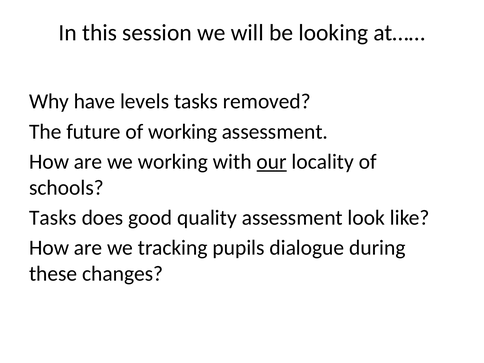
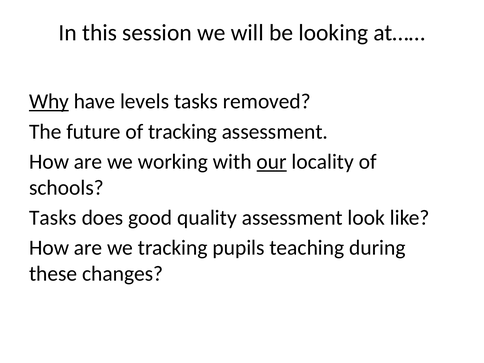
Why underline: none -> present (49, 102)
of working: working -> tracking (183, 132)
dialogue: dialogue -> teaching (307, 248)
